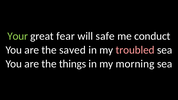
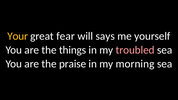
Your colour: light green -> yellow (18, 36)
safe: safe -> says (105, 36)
conduct: conduct -> yourself (152, 36)
saved: saved -> things (73, 50)
things: things -> praise (73, 64)
